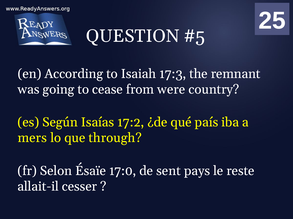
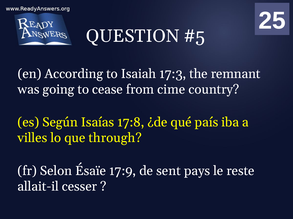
were: were -> cime (171, 90)
17:2: 17:2 -> 17:8 (131, 123)
mers: mers -> villes (32, 138)
17:0: 17:0 -> 17:9 (123, 171)
